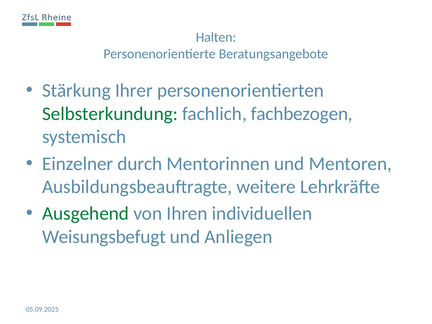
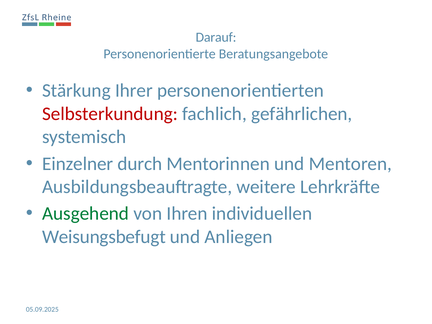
Halten: Halten -> Darauf (216, 37)
Selbsterkundung colour: green -> red (110, 114)
fachbezogen: fachbezogen -> gefährlichen (302, 114)
